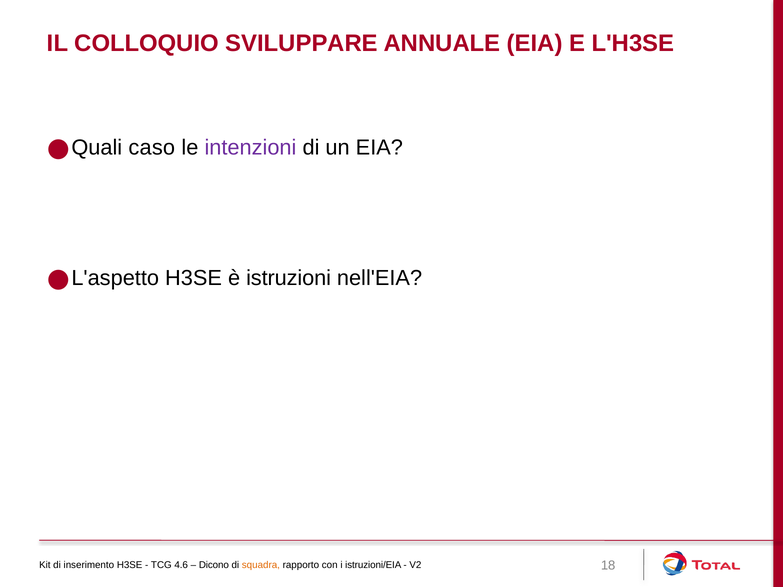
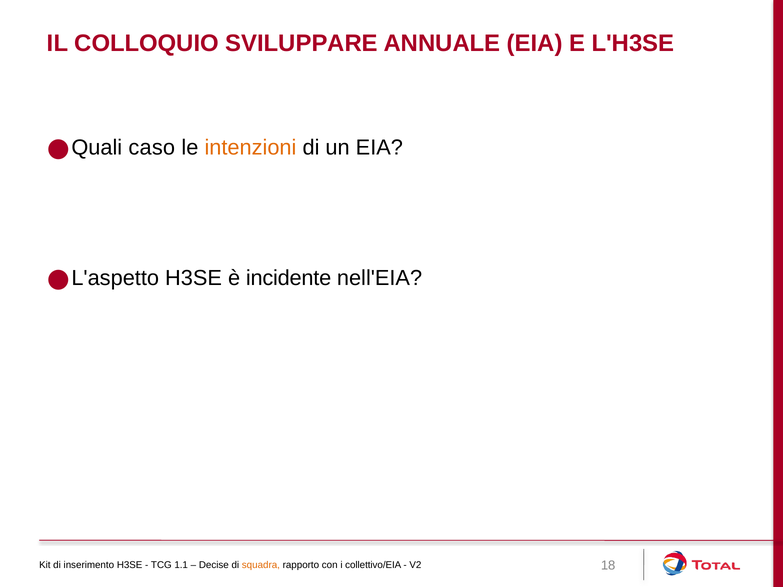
intenzioni colour: purple -> orange (250, 148)
istruzioni: istruzioni -> incidente (289, 278)
4.6: 4.6 -> 1.1 (181, 565)
Dicono: Dicono -> Decise (214, 565)
istruzioni/EIA: istruzioni/EIA -> collettivo/EIA (373, 565)
